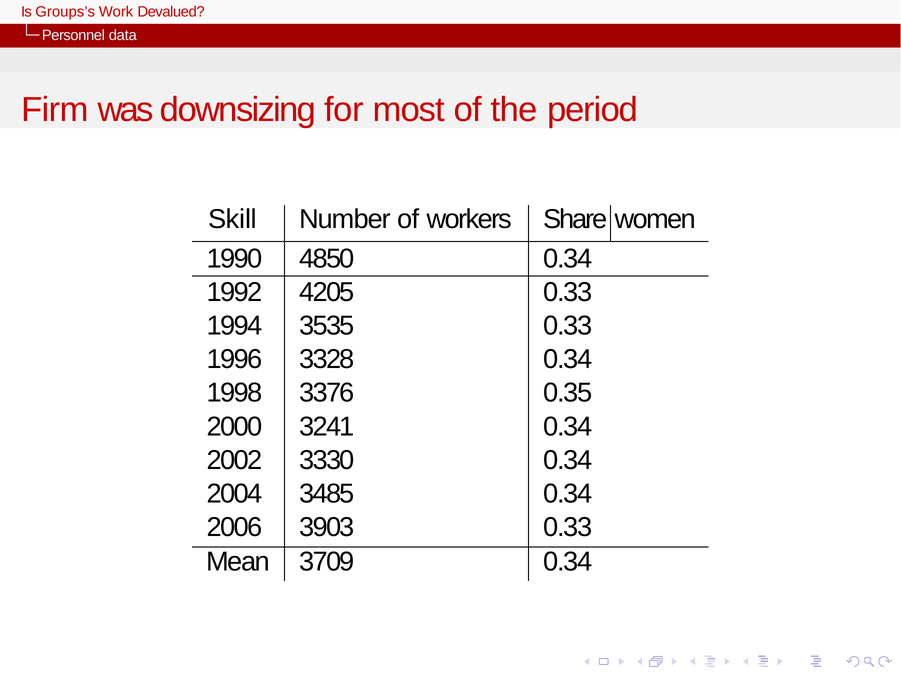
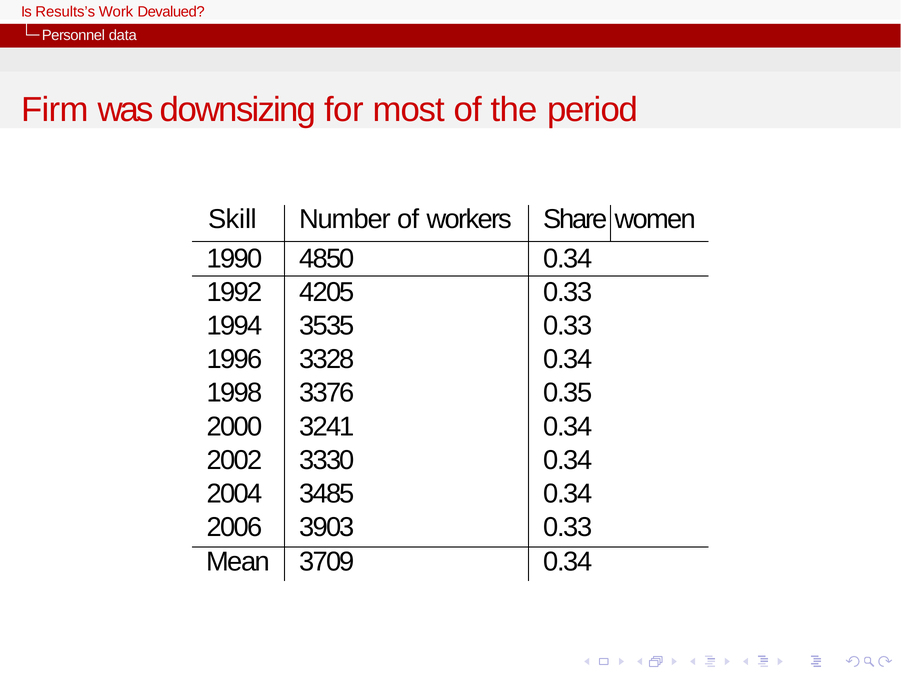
Groups’s: Groups’s -> Results’s (65, 12)
